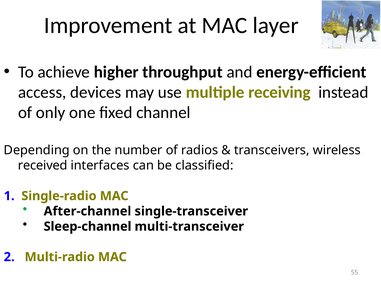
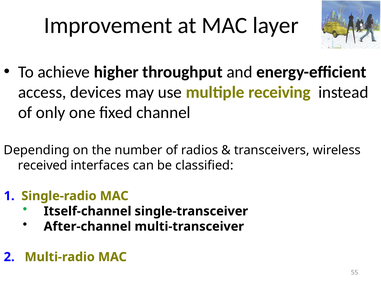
After-channel: After-channel -> Itself-channel (87, 211)
Sleep-channel: Sleep-channel -> After-channel (87, 226)
